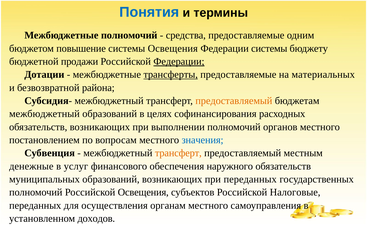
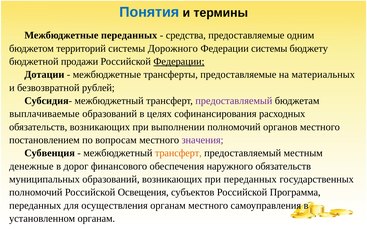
Межбюджетные полномочий: полномочий -> переданных (129, 35)
повышение: повышение -> территорий (81, 48)
системы Освещения: Освещения -> Дорожного (173, 48)
трансферты underline: present -> none (171, 74)
района: района -> рублей (98, 87)
предоставляемый colour: orange -> purple (234, 100)
межбюджетный: межбюджетный -> выплачиваемые (44, 114)
значения colour: blue -> purple (203, 140)
услуг: услуг -> дорог (76, 166)
Налоговые: Налоговые -> Программа (295, 192)
установленном доходов: доходов -> органам (96, 218)
